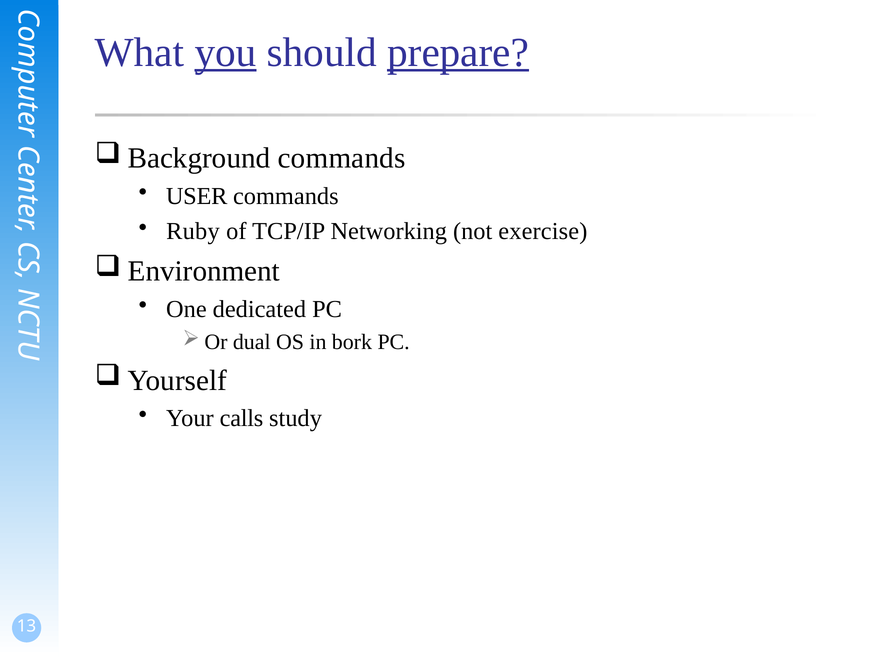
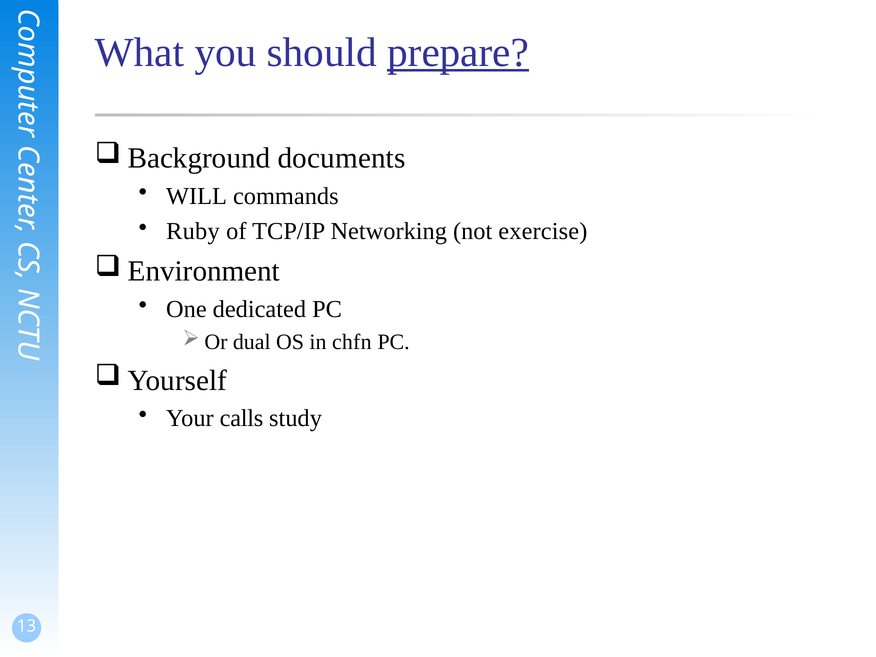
you underline: present -> none (226, 53)
commands: commands -> documents (342, 158)
USER: USER -> WILL (196, 196)
bork: bork -> chfn (352, 342)
